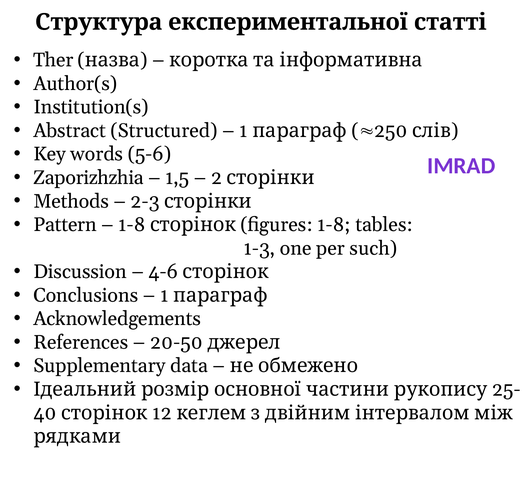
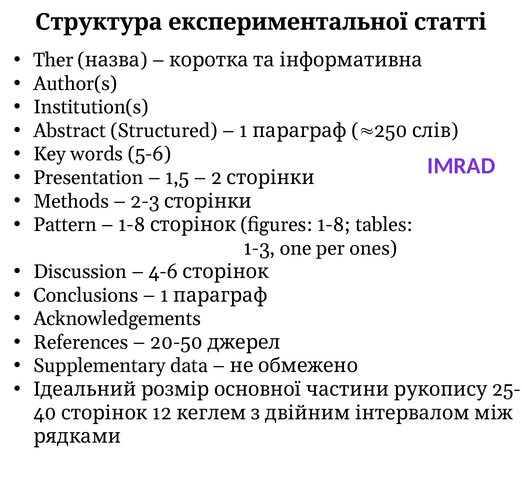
Zaporizhzhia: Zaporizhzhia -> Presentation (88, 178)
such: such -> ones (373, 248)
